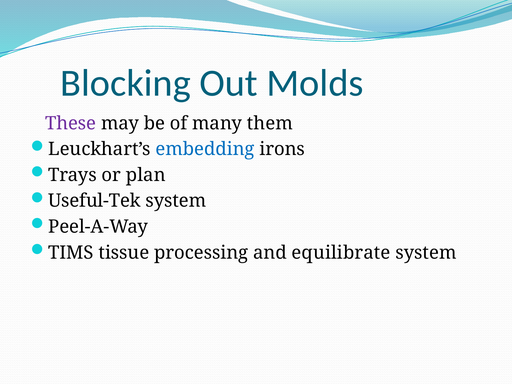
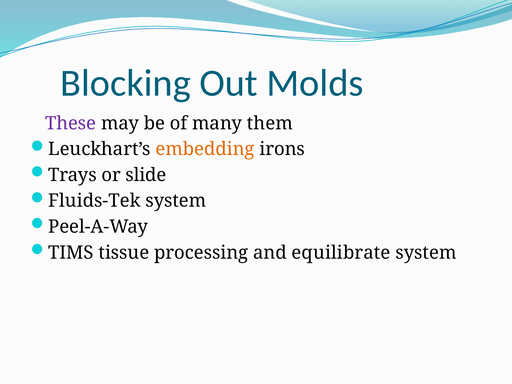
embedding colour: blue -> orange (205, 149)
plan: plan -> slide (146, 175)
Useful-Tek: Useful-Tek -> Fluids-Tek (94, 201)
